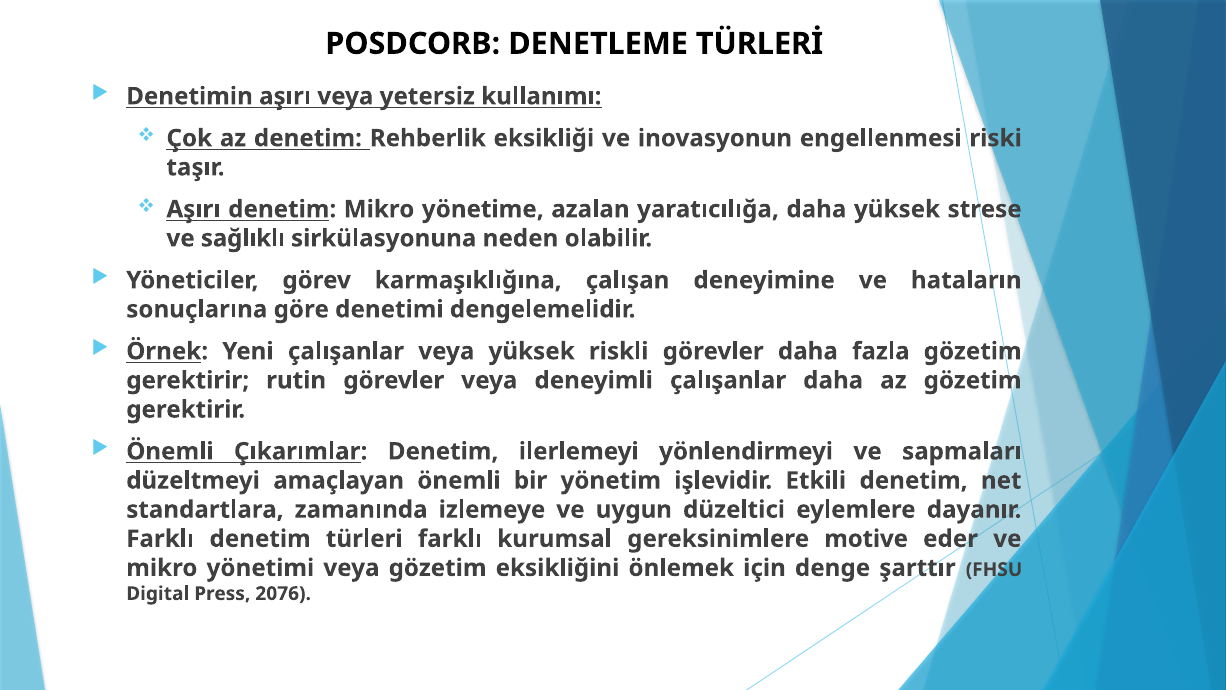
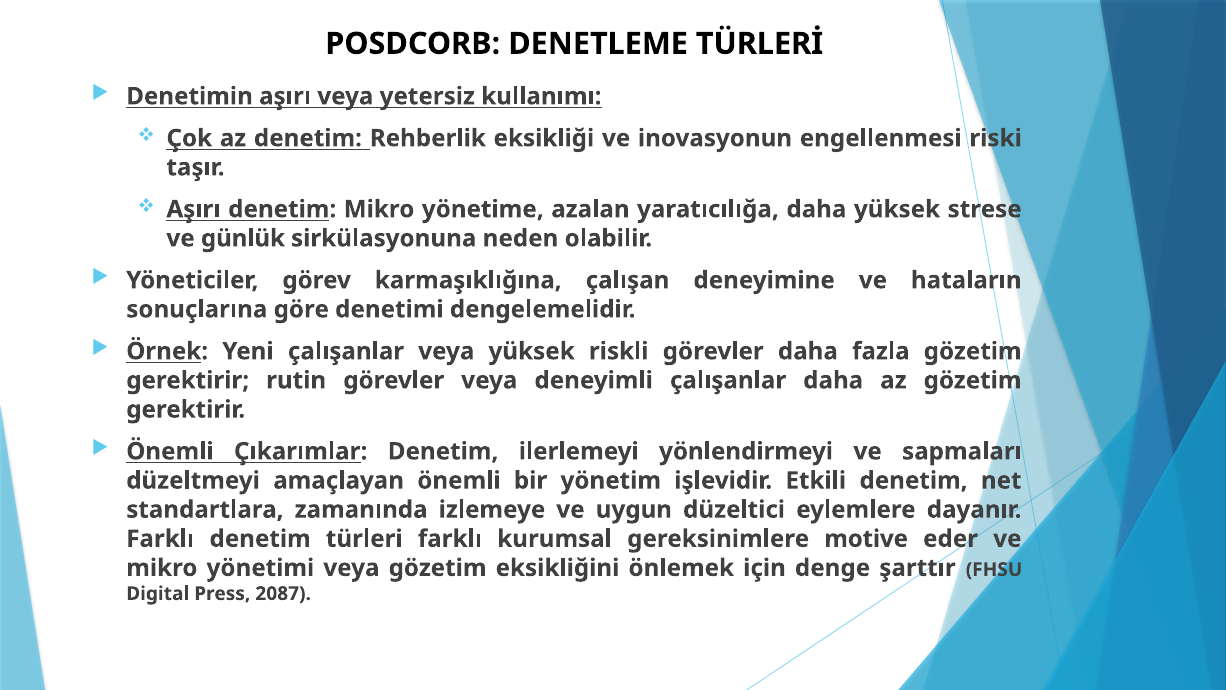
sağlıklı: sağlıklı -> günlük (243, 238)
2076: 2076 -> 2087 (283, 593)
